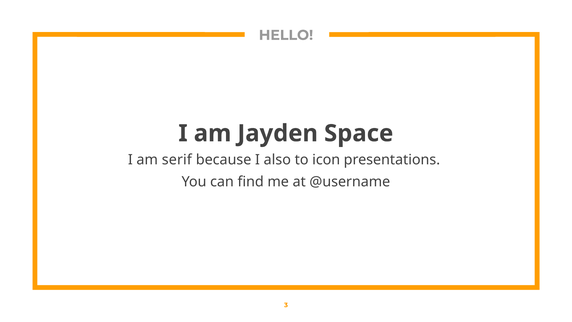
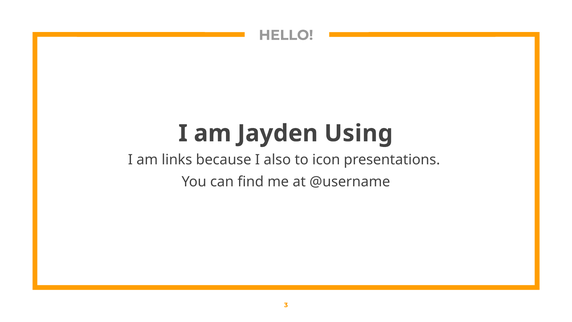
Space: Space -> Using (359, 133)
serif: serif -> links (177, 160)
